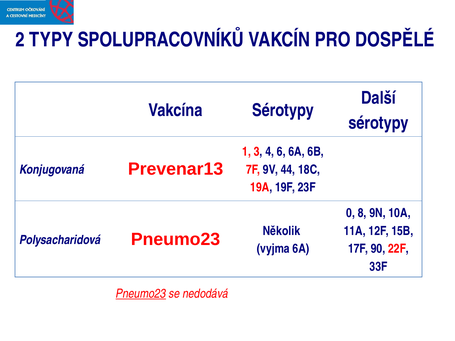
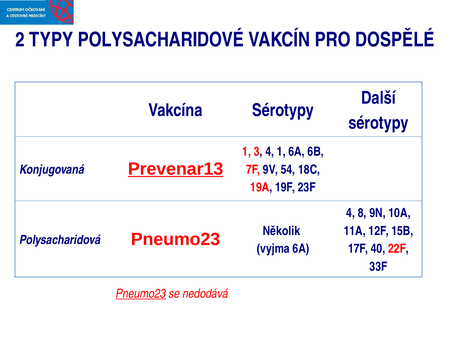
SPOLUPRACOVNÍKŮ: SPOLUPRACOVNÍKŮ -> POLYSACHARIDOVÉ (161, 40)
4 6: 6 -> 1 (281, 152)
Prevenar13 underline: none -> present (176, 169)
44: 44 -> 54 (288, 170)
0: 0 -> 4 (351, 213)
90: 90 -> 40 (378, 249)
